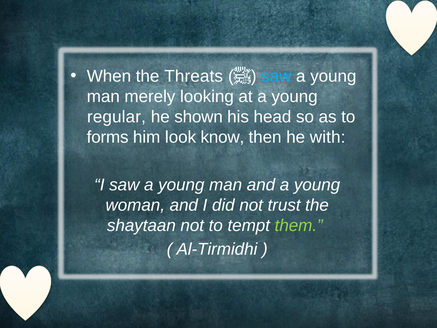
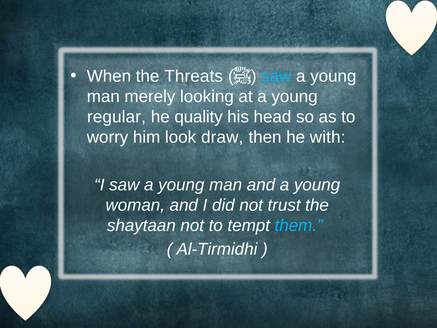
shown: shown -> quality (199, 117)
forms: forms -> worry (108, 137)
know: know -> draw (222, 137)
them colour: light green -> light blue (299, 225)
